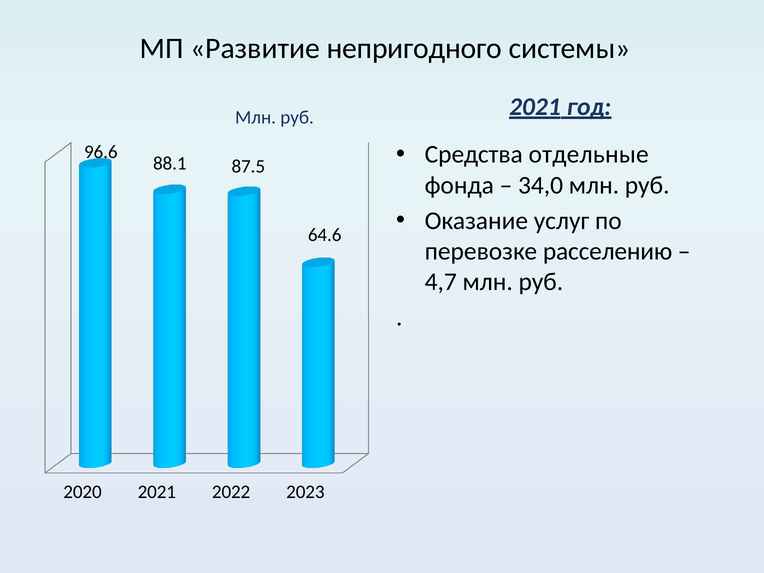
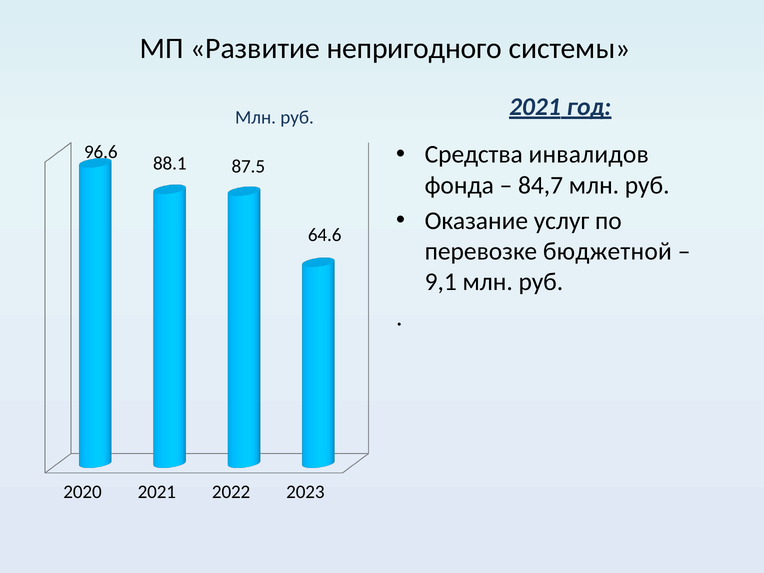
отдельные: отдельные -> инвалидов (589, 155)
34,0: 34,0 -> 84,7 (541, 185)
расселению: расселению -> бюджетной (607, 251)
4,7: 4,7 -> 9,1 (441, 282)
